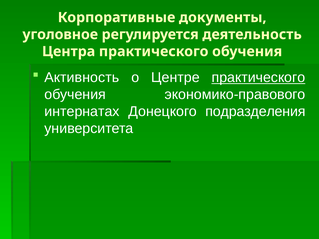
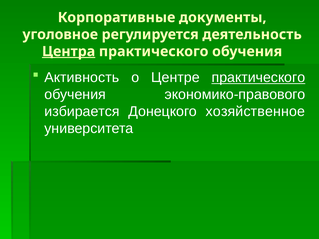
Центра underline: none -> present (69, 52)
интернатах: интернатах -> избирается (82, 112)
подразделения: подразделения -> хозяйственное (255, 112)
